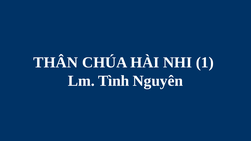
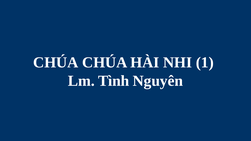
THÂN: THÂN -> CHÚA (56, 62)
